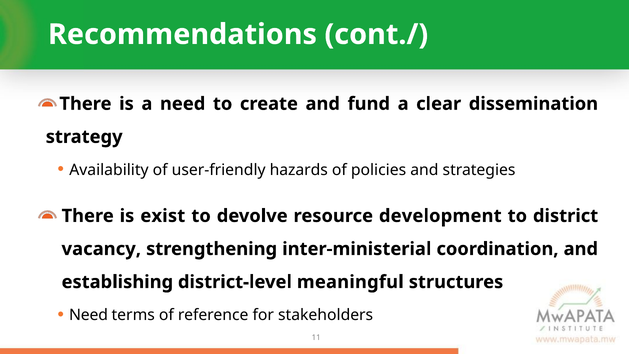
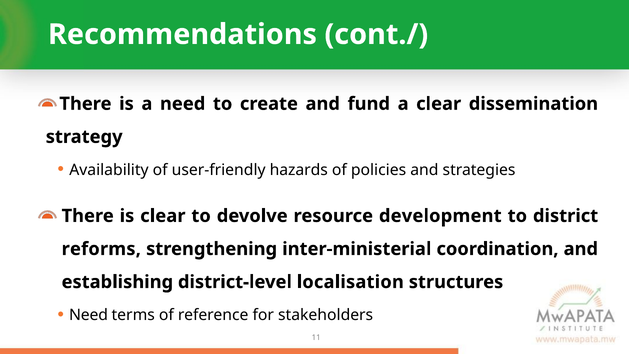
is exist: exist -> clear (163, 216)
vacancy: vacancy -> reforms (101, 249)
meaningful: meaningful -> localisation (350, 282)
